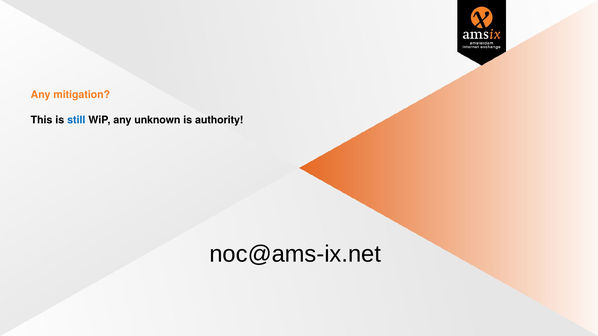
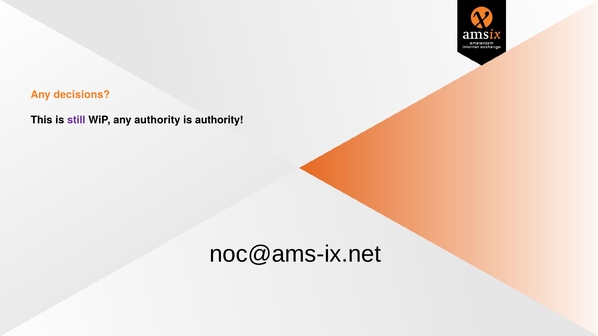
mitigation: mitigation -> decisions (82, 95)
still colour: blue -> purple (76, 120)
any unknown: unknown -> authority (157, 120)
